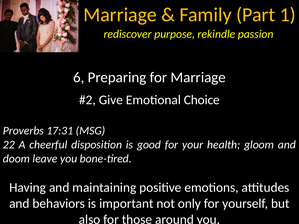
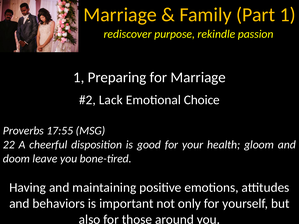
6: 6 -> 1 (79, 78)
Give: Give -> Lack (111, 100)
17:31: 17:31 -> 17:55 (60, 131)
